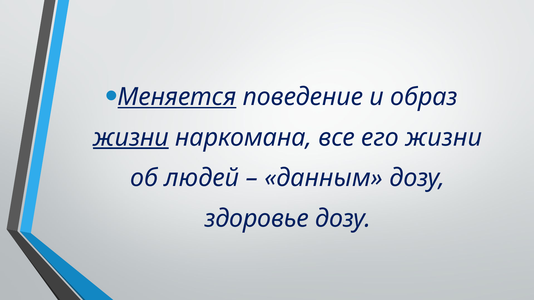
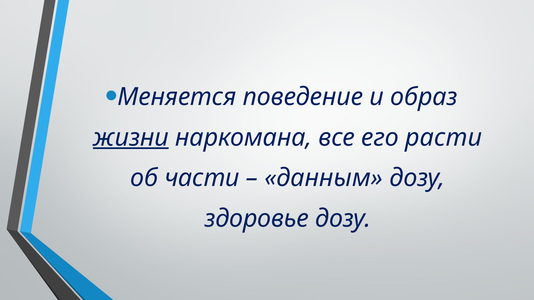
Меняется underline: present -> none (177, 97)
его жизни: жизни -> расти (444, 138)
людей: людей -> части (202, 178)
